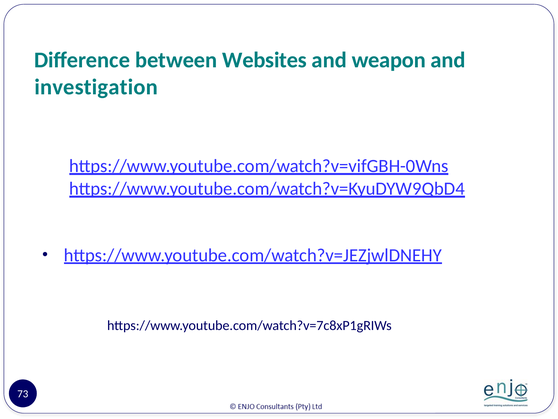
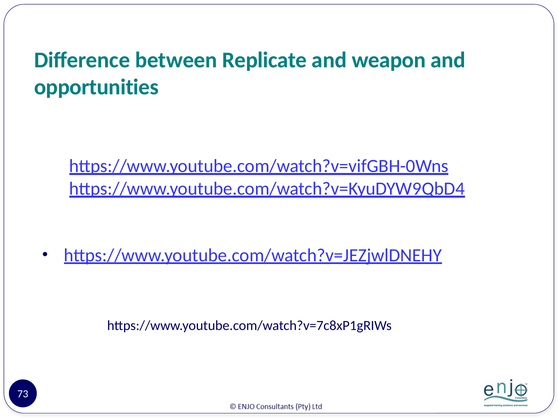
Websites: Websites -> Replicate (265, 60)
investigation: investigation -> opportunities (96, 87)
